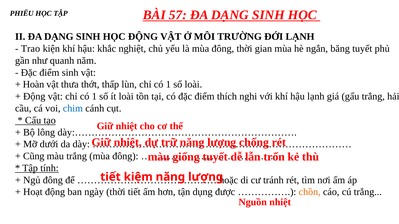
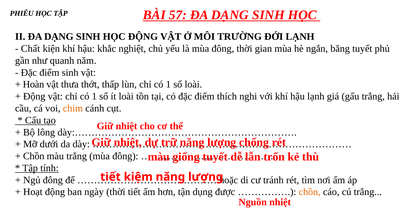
Trao: Trao -> Chất (31, 49)
chim colour: blue -> orange (73, 109)
Cũng: Cũng -> Chồn (34, 156)
